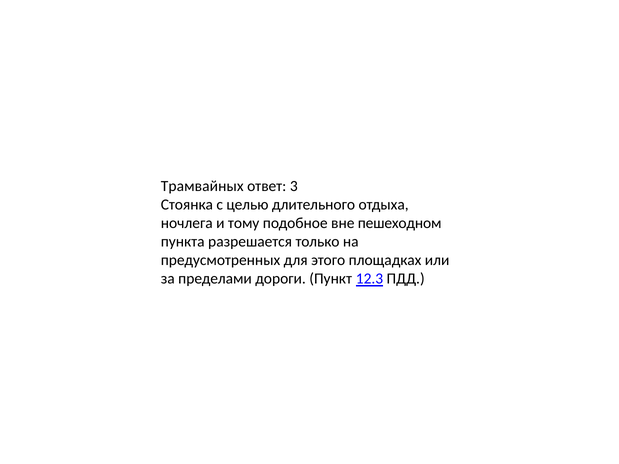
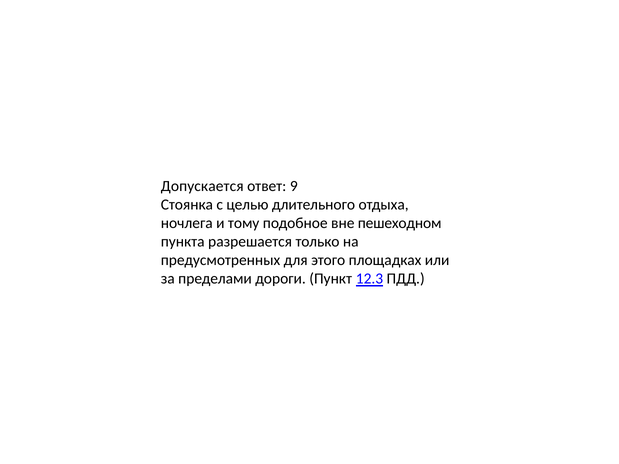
Трамвайных: Трамвайных -> Допускается (202, 186)
3: 3 -> 9 (294, 186)
